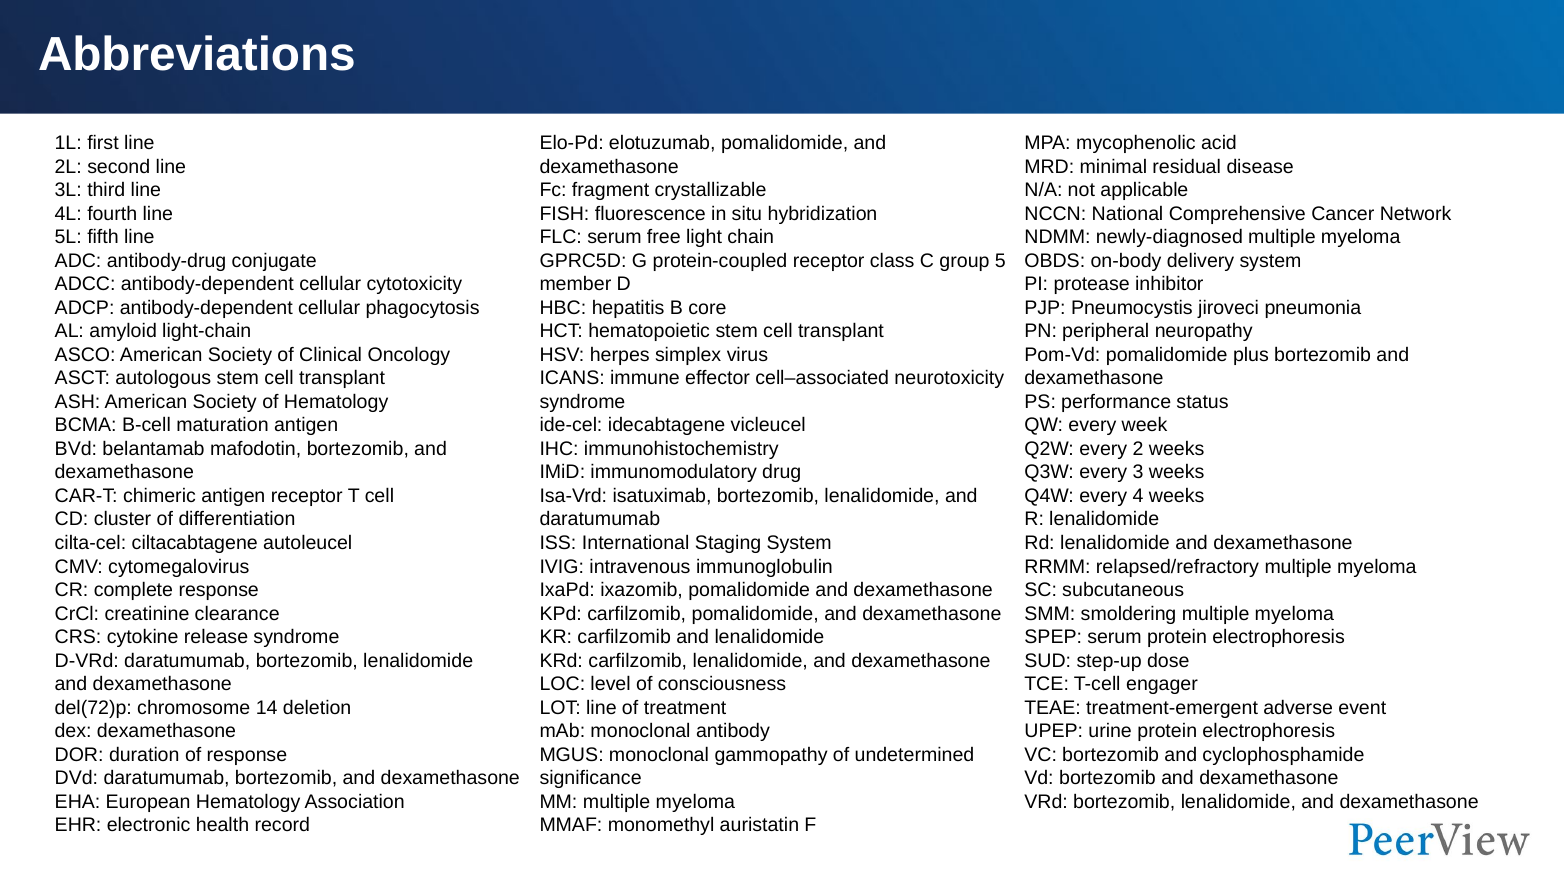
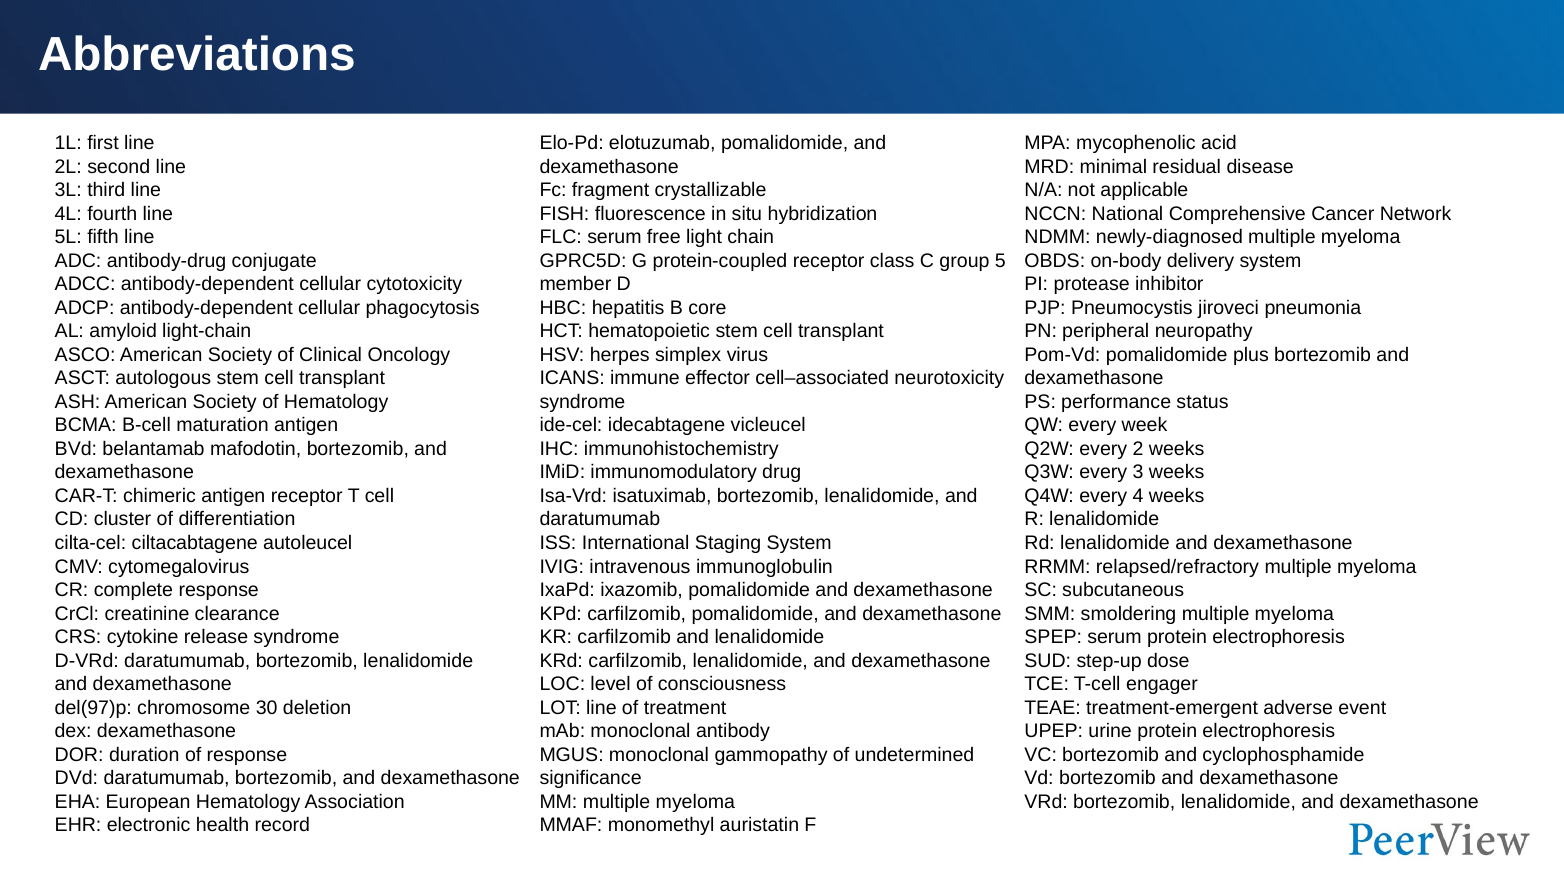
del(72)p: del(72)p -> del(97)p (93, 708)
14: 14 -> 30 (267, 708)
